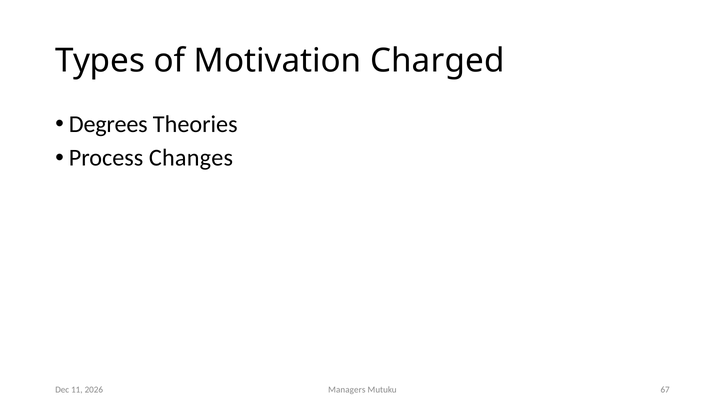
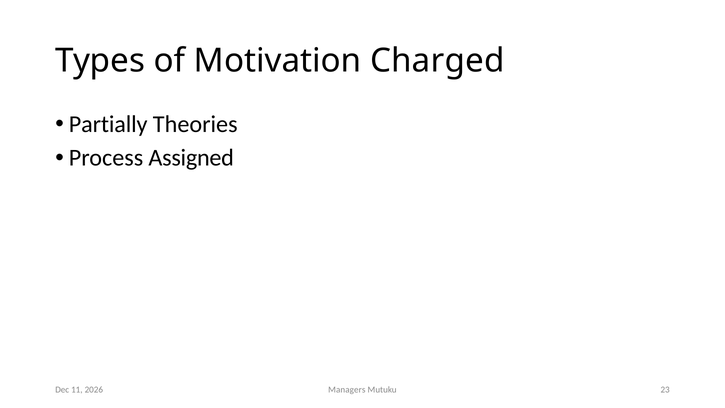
Degrees: Degrees -> Partially (108, 124)
Changes: Changes -> Assigned (191, 158)
67: 67 -> 23 (665, 389)
